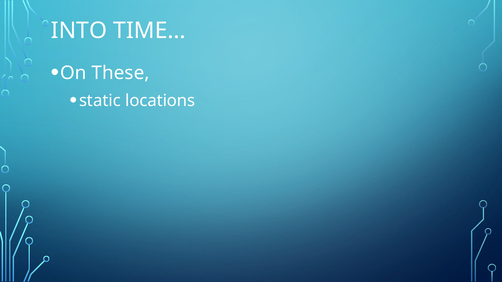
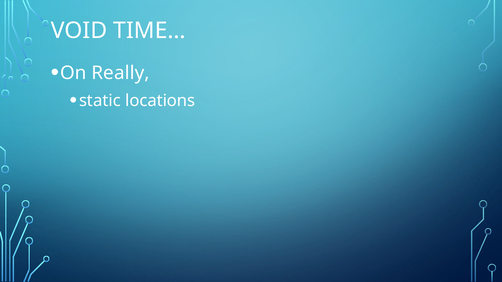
INTO: INTO -> VOID (79, 30)
These: These -> Really (121, 73)
